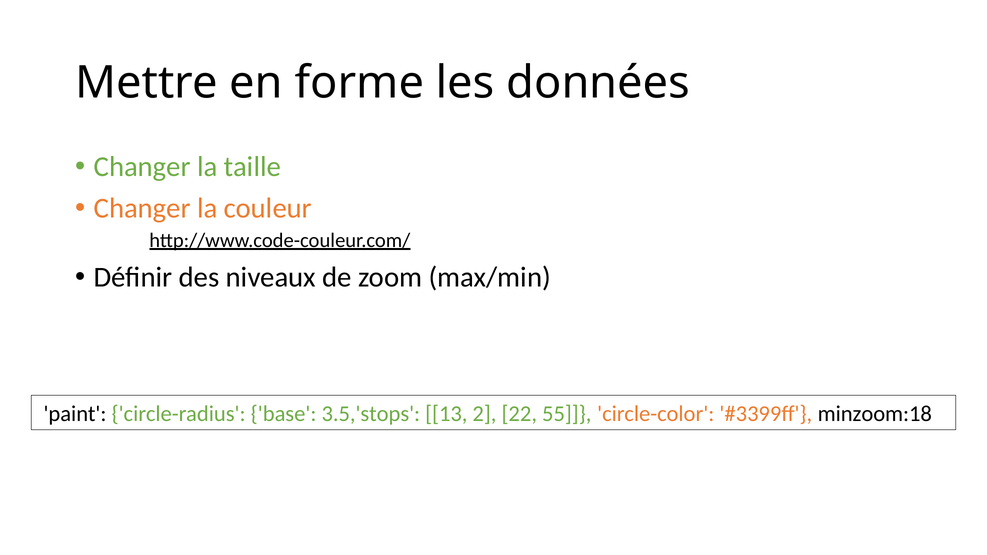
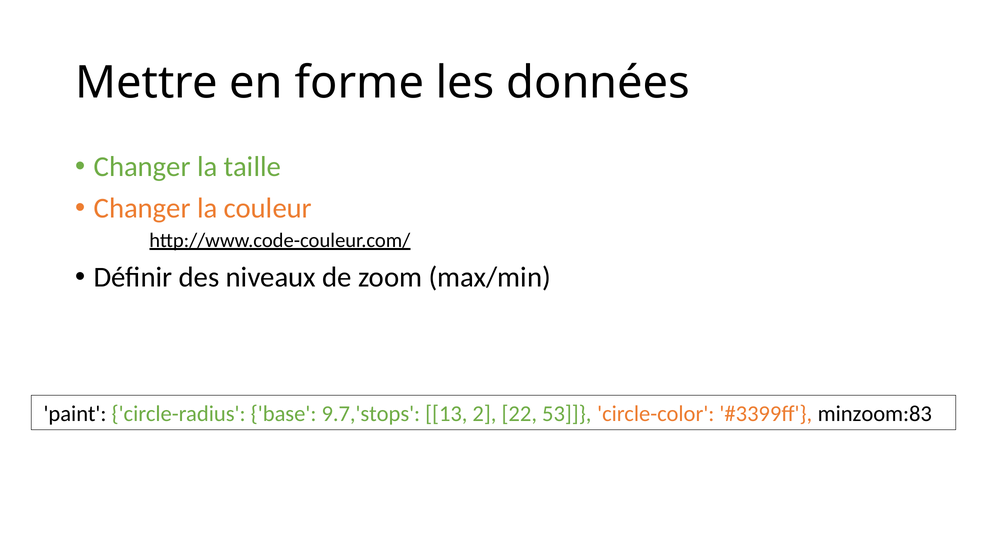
3.5,'stops: 3.5,'stops -> 9.7,'stops (371, 414)
55: 55 -> 53 (567, 414)
minzoom:18: minzoom:18 -> minzoom:83 (875, 414)
